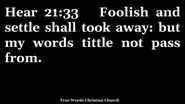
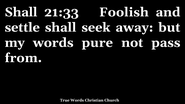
Hear: Hear -> Shall (21, 12)
took: took -> seek (96, 27)
tittle: tittle -> pure (97, 43)
